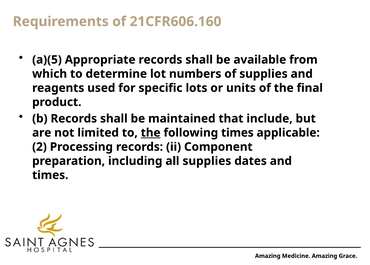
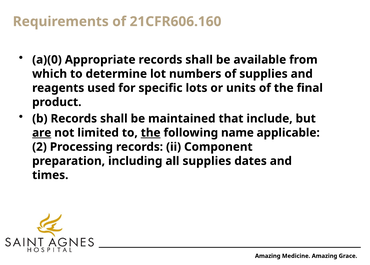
a)(5: a)(5 -> a)(0 (47, 60)
are underline: none -> present (42, 132)
following times: times -> name (237, 132)
